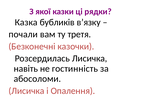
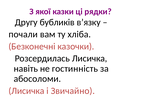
Казка: Казка -> Другу (26, 22)
третя: третя -> хліба (79, 34)
Опалення: Опалення -> Звичайно (73, 91)
